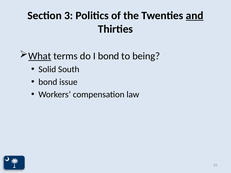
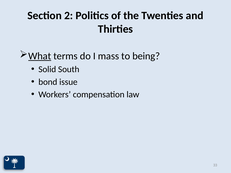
3: 3 -> 2 (69, 16)
and underline: present -> none (195, 16)
I bond: bond -> mass (109, 56)
